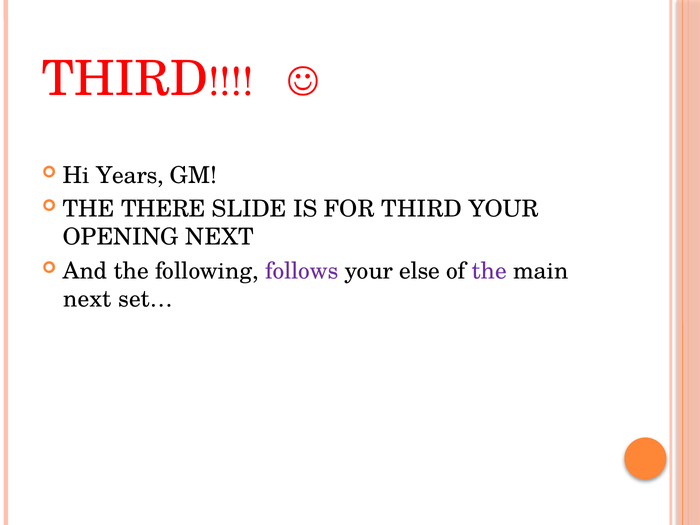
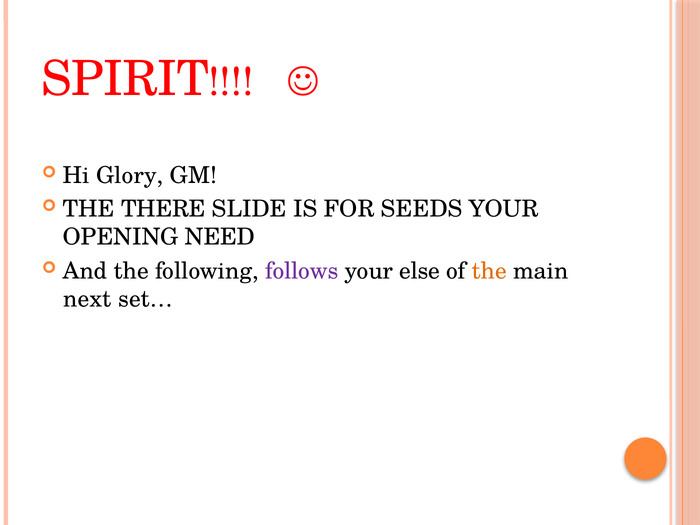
THIRD: THIRD -> SPIRIT (125, 79)
Years: Years -> Glory (130, 175)
FOR THIRD: THIRD -> SEEDS (422, 209)
OPENING NEXT: NEXT -> NEED (220, 237)
the colour: purple -> orange (489, 271)
